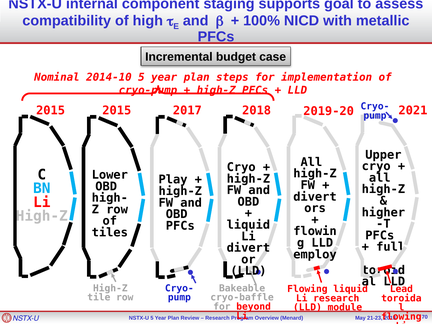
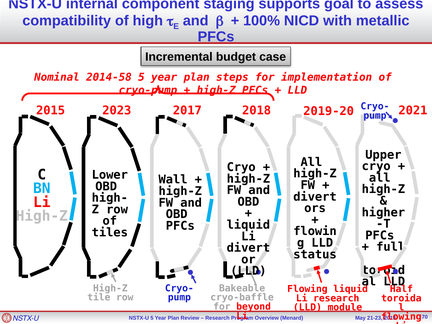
2014-10: 2014-10 -> 2014-58 (109, 77)
2015 2015: 2015 -> 2023 (117, 111)
Play: Play -> Wall (173, 180)
employ: employ -> status (315, 254)
Lead: Lead -> Half (401, 289)
